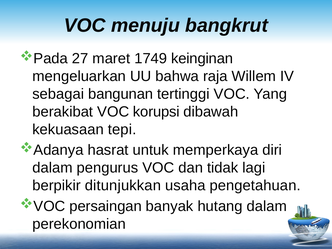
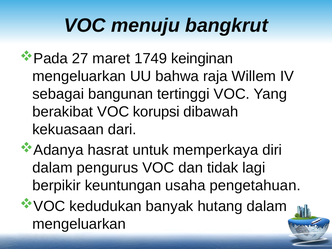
tepi: tepi -> dari (122, 129)
ditunjukkan: ditunjukkan -> keuntungan (123, 186)
persaingan: persaingan -> kedudukan (106, 206)
perekonomian: perekonomian -> mengeluarkan (79, 224)
